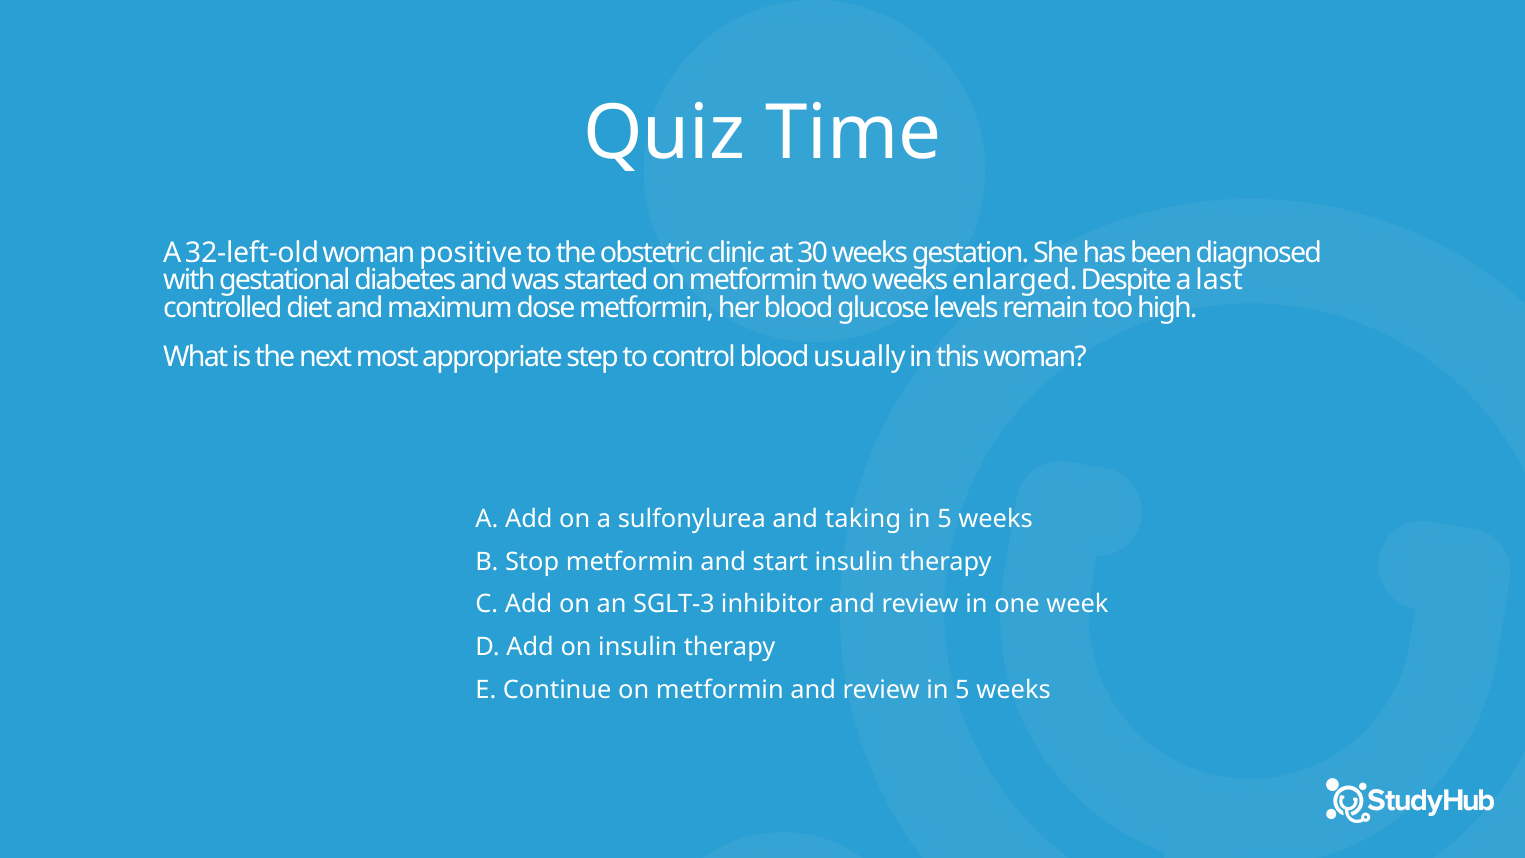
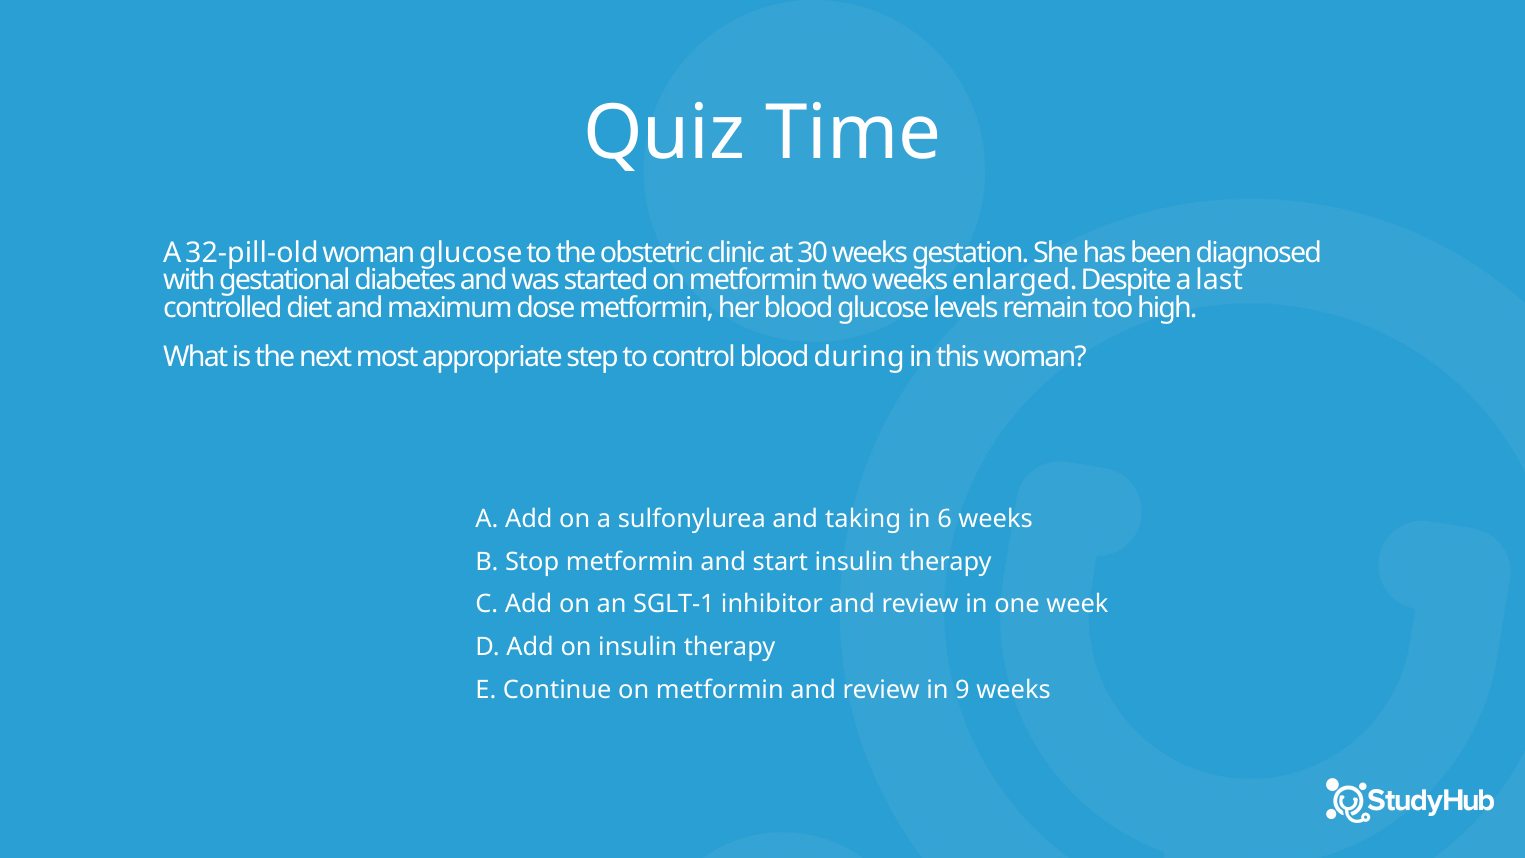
32-left-old: 32-left-old -> 32-pill-old (252, 253)
woman positive: positive -> glucose (471, 253)
usually: usually -> during (859, 357)
5: 5 -> 6 (945, 519)
SGLT-3: SGLT-3 -> SGLT-1 (674, 604)
review in 5: 5 -> 9 (963, 690)
